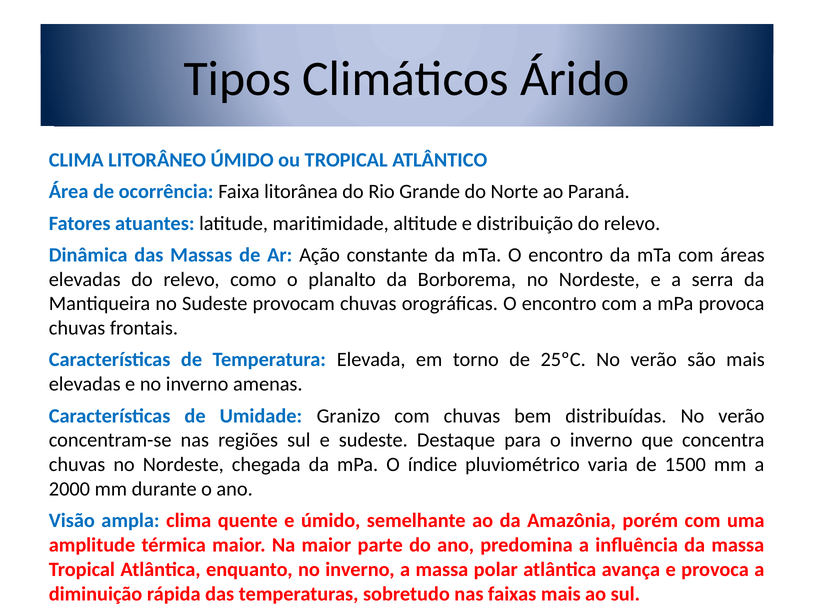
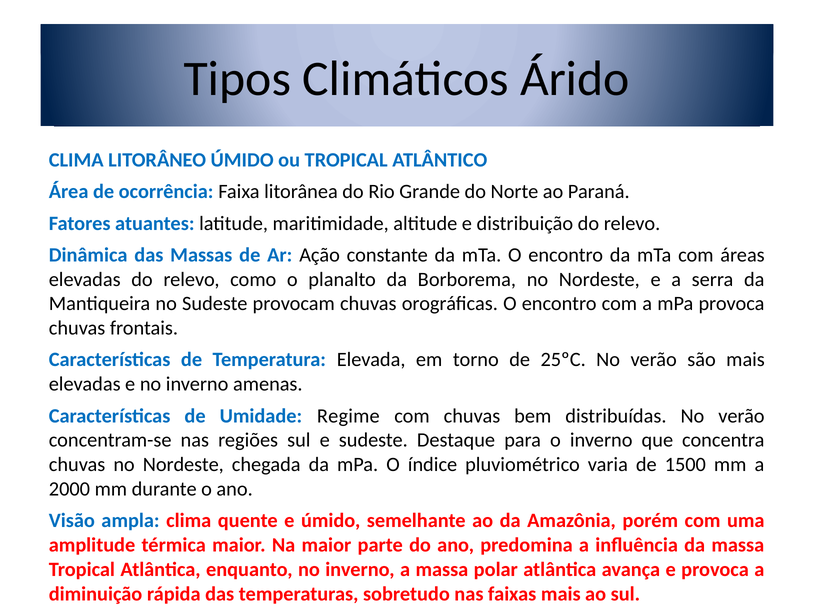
Granizo: Granizo -> Regime (348, 416)
